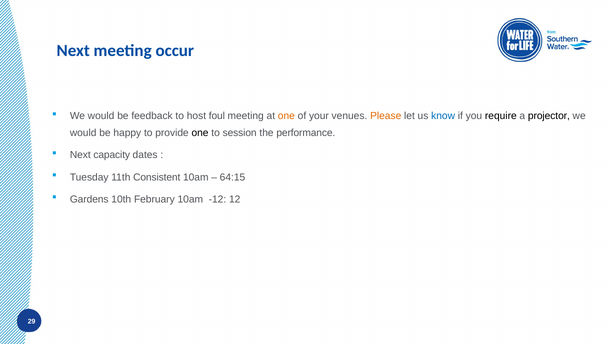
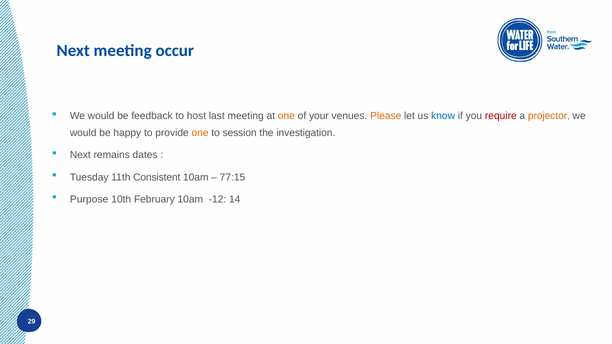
foul: foul -> last (217, 116)
require colour: black -> red (501, 116)
projector colour: black -> orange (549, 116)
one colour: black -> orange (200, 133)
performance: performance -> investigation (306, 133)
capacity: capacity -> remains (112, 155)
64:15: 64:15 -> 77:15 (233, 177)
Gardens: Gardens -> Purpose (89, 199)
12: 12 -> 14 (235, 199)
